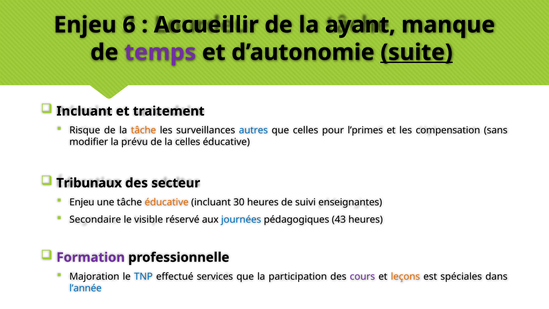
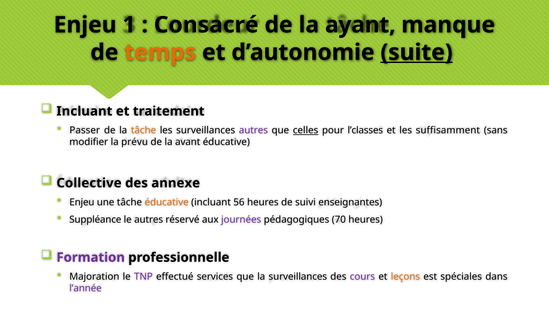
6: 6 -> 1 (129, 25)
Accueillir: Accueillir -> Consacré (206, 25)
temps colour: purple -> orange (160, 52)
Risque: Risque -> Passer (85, 130)
autres colour: blue -> purple (253, 130)
celles underline: none -> present (306, 130)
l’primes: l’primes -> l’classes (365, 130)
compensation: compensation -> suffisamment (448, 130)
la celles: celles -> avant (188, 142)
Tribunaux: Tribunaux -> Collective (89, 183)
secteur: secteur -> annexe (176, 183)
30: 30 -> 56 (239, 202)
Secondaire: Secondaire -> Suppléance (95, 220)
le visible: visible -> autres (149, 220)
journées colour: blue -> purple (241, 220)
43: 43 -> 70 (339, 220)
TNP colour: blue -> purple (143, 277)
la participation: participation -> surveillances (298, 277)
l’année colour: blue -> purple (86, 288)
